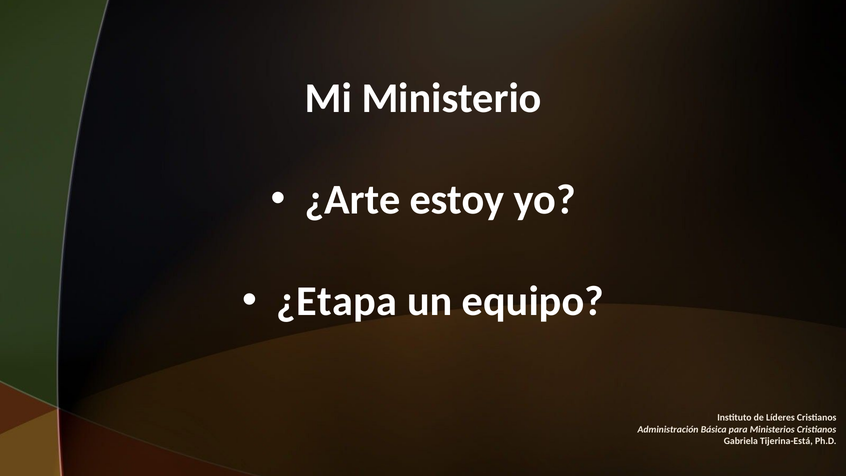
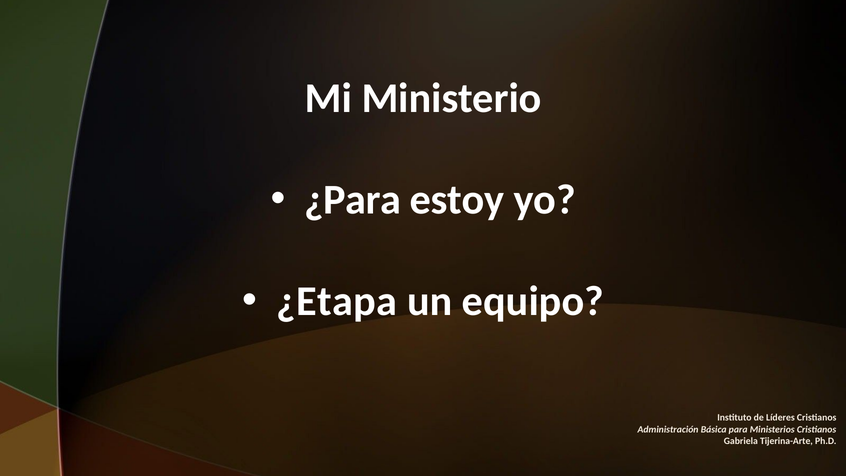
¿Arte: ¿Arte -> ¿Para (353, 200)
Tijerina-Está: Tijerina-Está -> Tijerina-Arte (786, 441)
